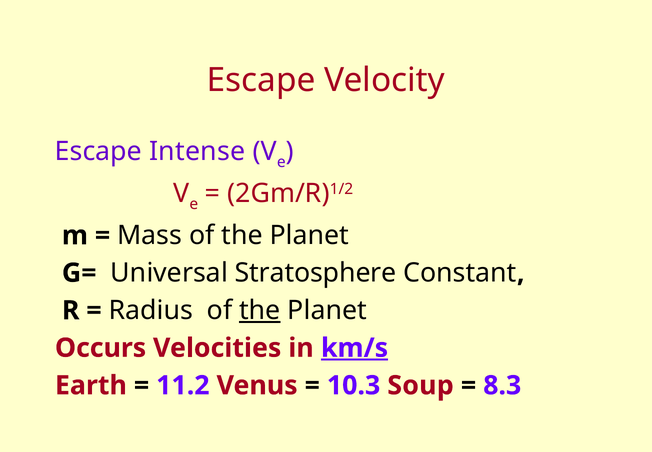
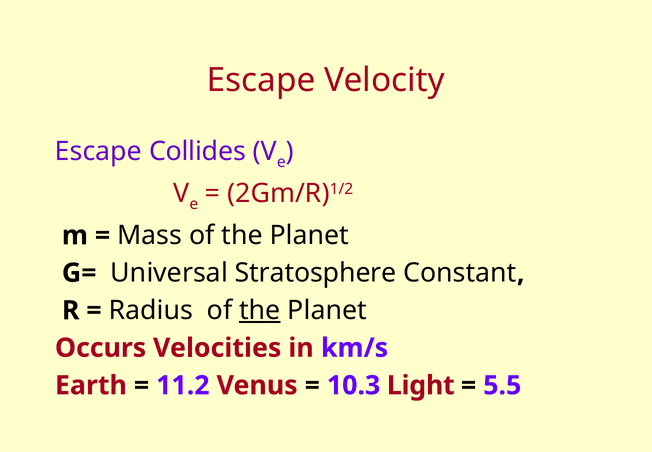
Intense: Intense -> Collides (197, 151)
km/s underline: present -> none (355, 348)
Soup: Soup -> Light (421, 385)
8.3: 8.3 -> 5.5 (502, 385)
